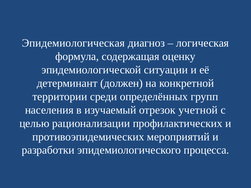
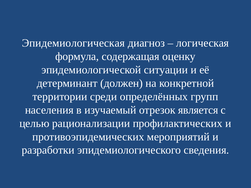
учетной: учетной -> является (198, 110)
процесса: процесса -> сведения (206, 150)
